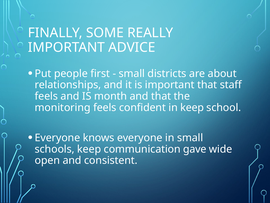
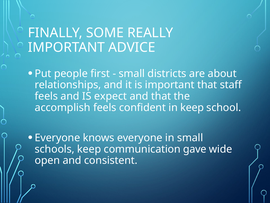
month: month -> expect (111, 96)
monitoring: monitoring -> accomplish (63, 107)
